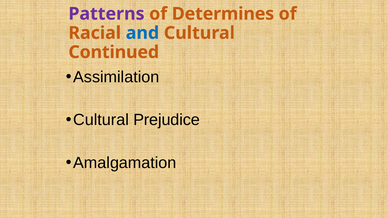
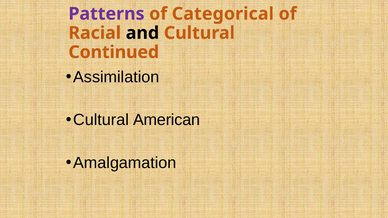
Determines: Determines -> Categorical (223, 14)
and colour: blue -> black (142, 33)
Prejudice: Prejudice -> American (167, 120)
